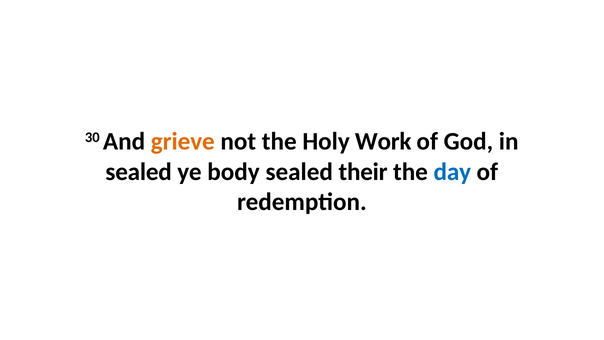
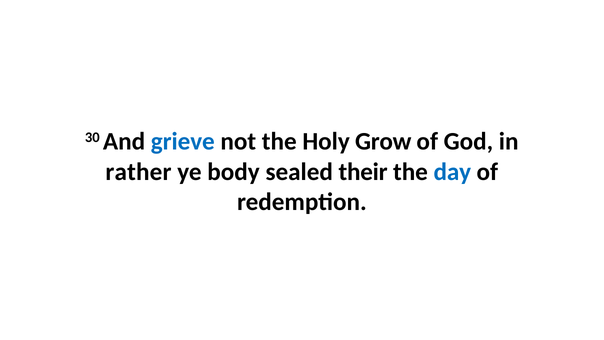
grieve colour: orange -> blue (183, 141)
Work: Work -> Grow (383, 141)
sealed: sealed -> rather (138, 172)
